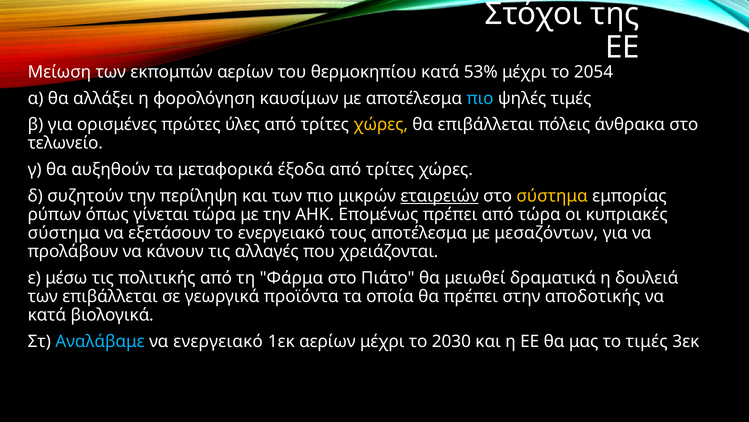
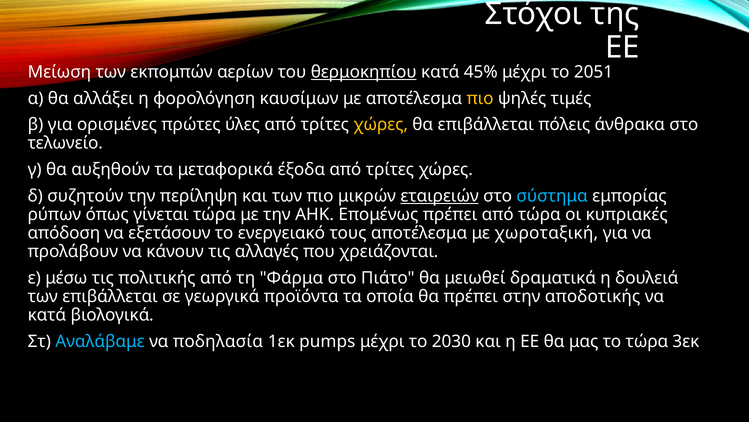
θερμοκηπίου underline: none -> present (364, 72)
53%: 53% -> 45% (481, 72)
2054: 2054 -> 2051 (593, 72)
πιο colour: light blue -> yellow (480, 98)
σύστημα colour: yellow -> light blue (552, 196)
σύστημα: σύστημα -> απόδοση (64, 233)
μεσαζόντων: μεσαζόντων -> χωροταξική (546, 233)
να ενεργειακό: ενεργειακό -> ποδηλασία (218, 341)
1εκ αερίων: αερίων -> pumps (327, 341)
το τιμές: τιμές -> τώρα (647, 341)
